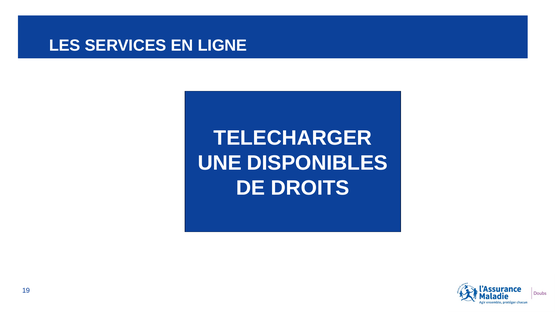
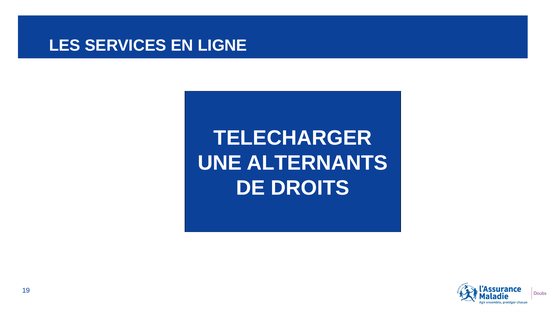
DISPONIBLES: DISPONIBLES -> ALTERNANTS (317, 163)
